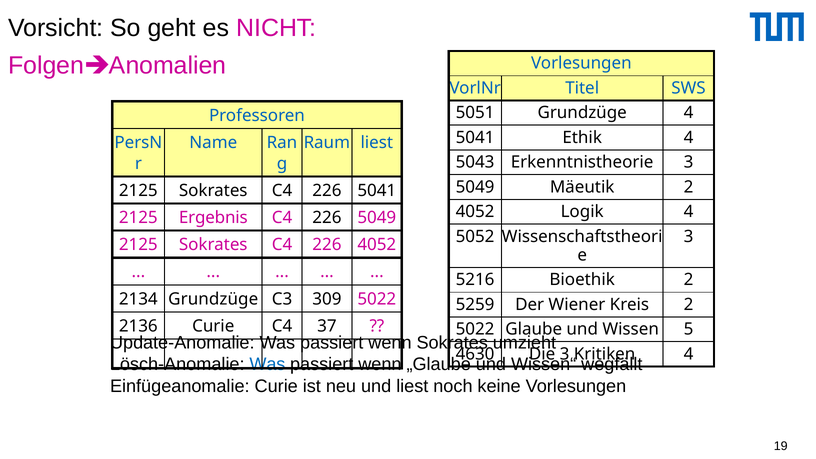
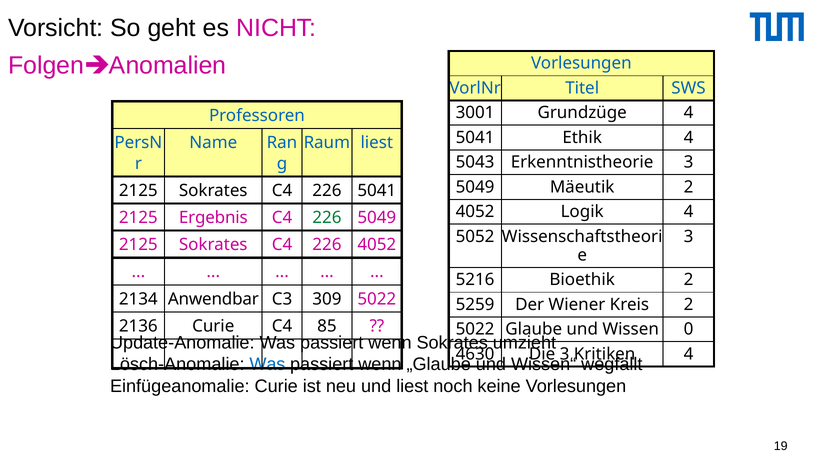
5051: 5051 -> 3001 (475, 113)
226 colour: black -> green (327, 218)
2134 Grundzüge: Grundzüge -> Anwendbar (213, 299)
37: 37 -> 85 (327, 326)
5: 5 -> 0 (689, 329)
